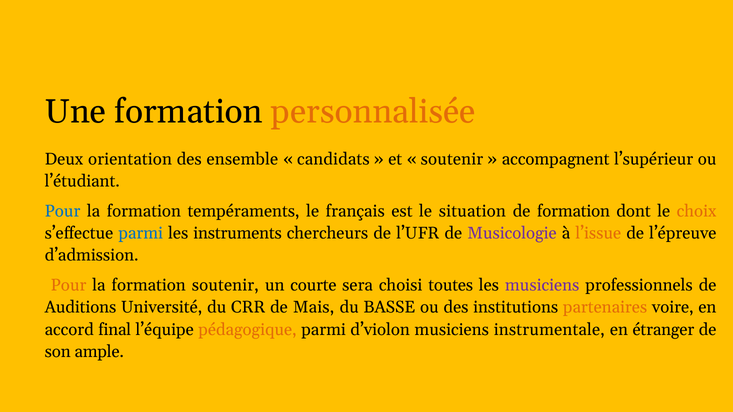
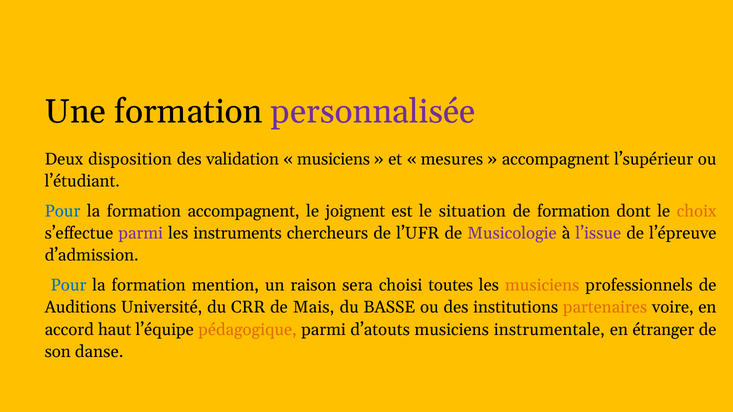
personnalisée colour: orange -> purple (373, 112)
orientation: orientation -> disposition (130, 159)
ensemble: ensemble -> validation (243, 159)
candidats: candidats -> musiciens (333, 159)
soutenir: soutenir -> mesures (452, 159)
formation tempéraments: tempéraments -> accompagnent (244, 211)
français: français -> joignent (355, 211)
parmi colour: blue -> purple (141, 233)
l’issue colour: orange -> purple (598, 233)
Pour colour: orange -> blue (69, 285)
formation soutenir: soutenir -> mention (225, 285)
courte: courte -> raison (313, 285)
musiciens colour: purple -> orange (542, 285)
final: final -> haut (115, 330)
d’violon: d’violon -> d’atouts (380, 330)
ample: ample -> danse (99, 352)
